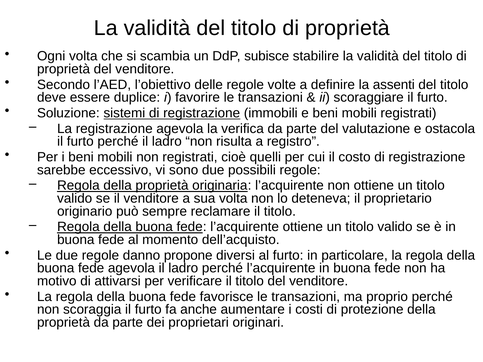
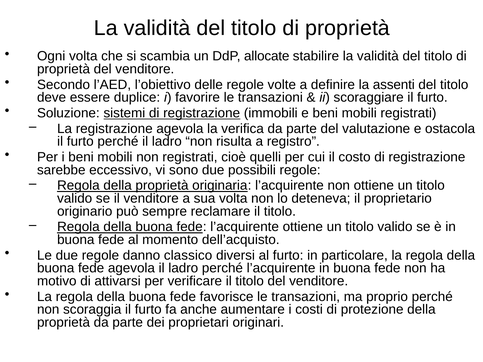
subisce: subisce -> allocate (267, 56)
propone: propone -> classico (188, 256)
